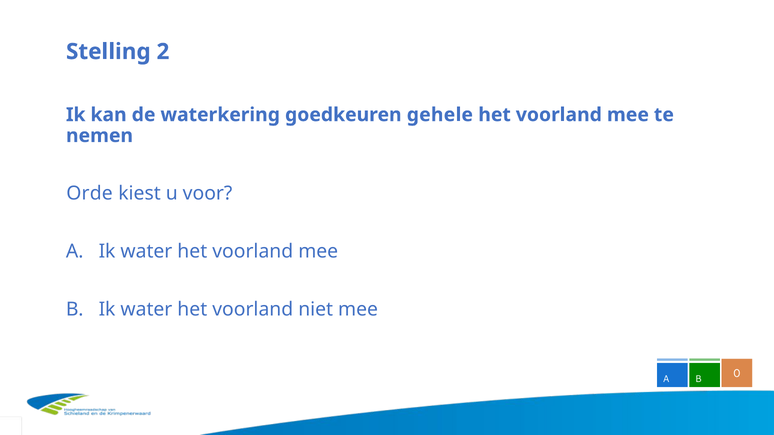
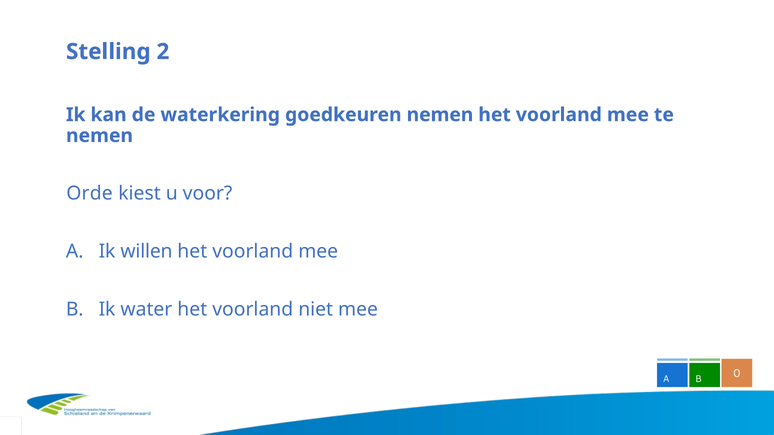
goedkeuren gehele: gehele -> nemen (440, 115)
A Ik water: water -> willen (147, 252)
